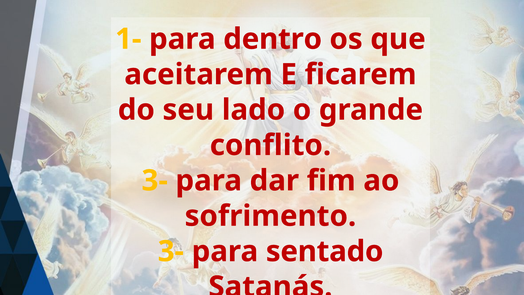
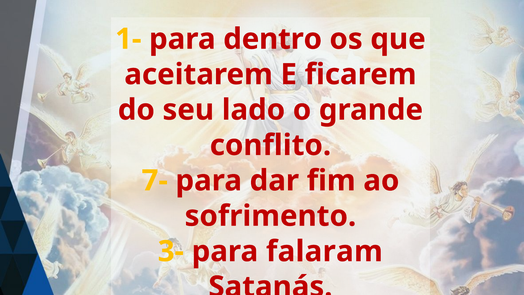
3-: 3- -> 7- (155, 181)
sentado: sentado -> falaram (324, 251)
